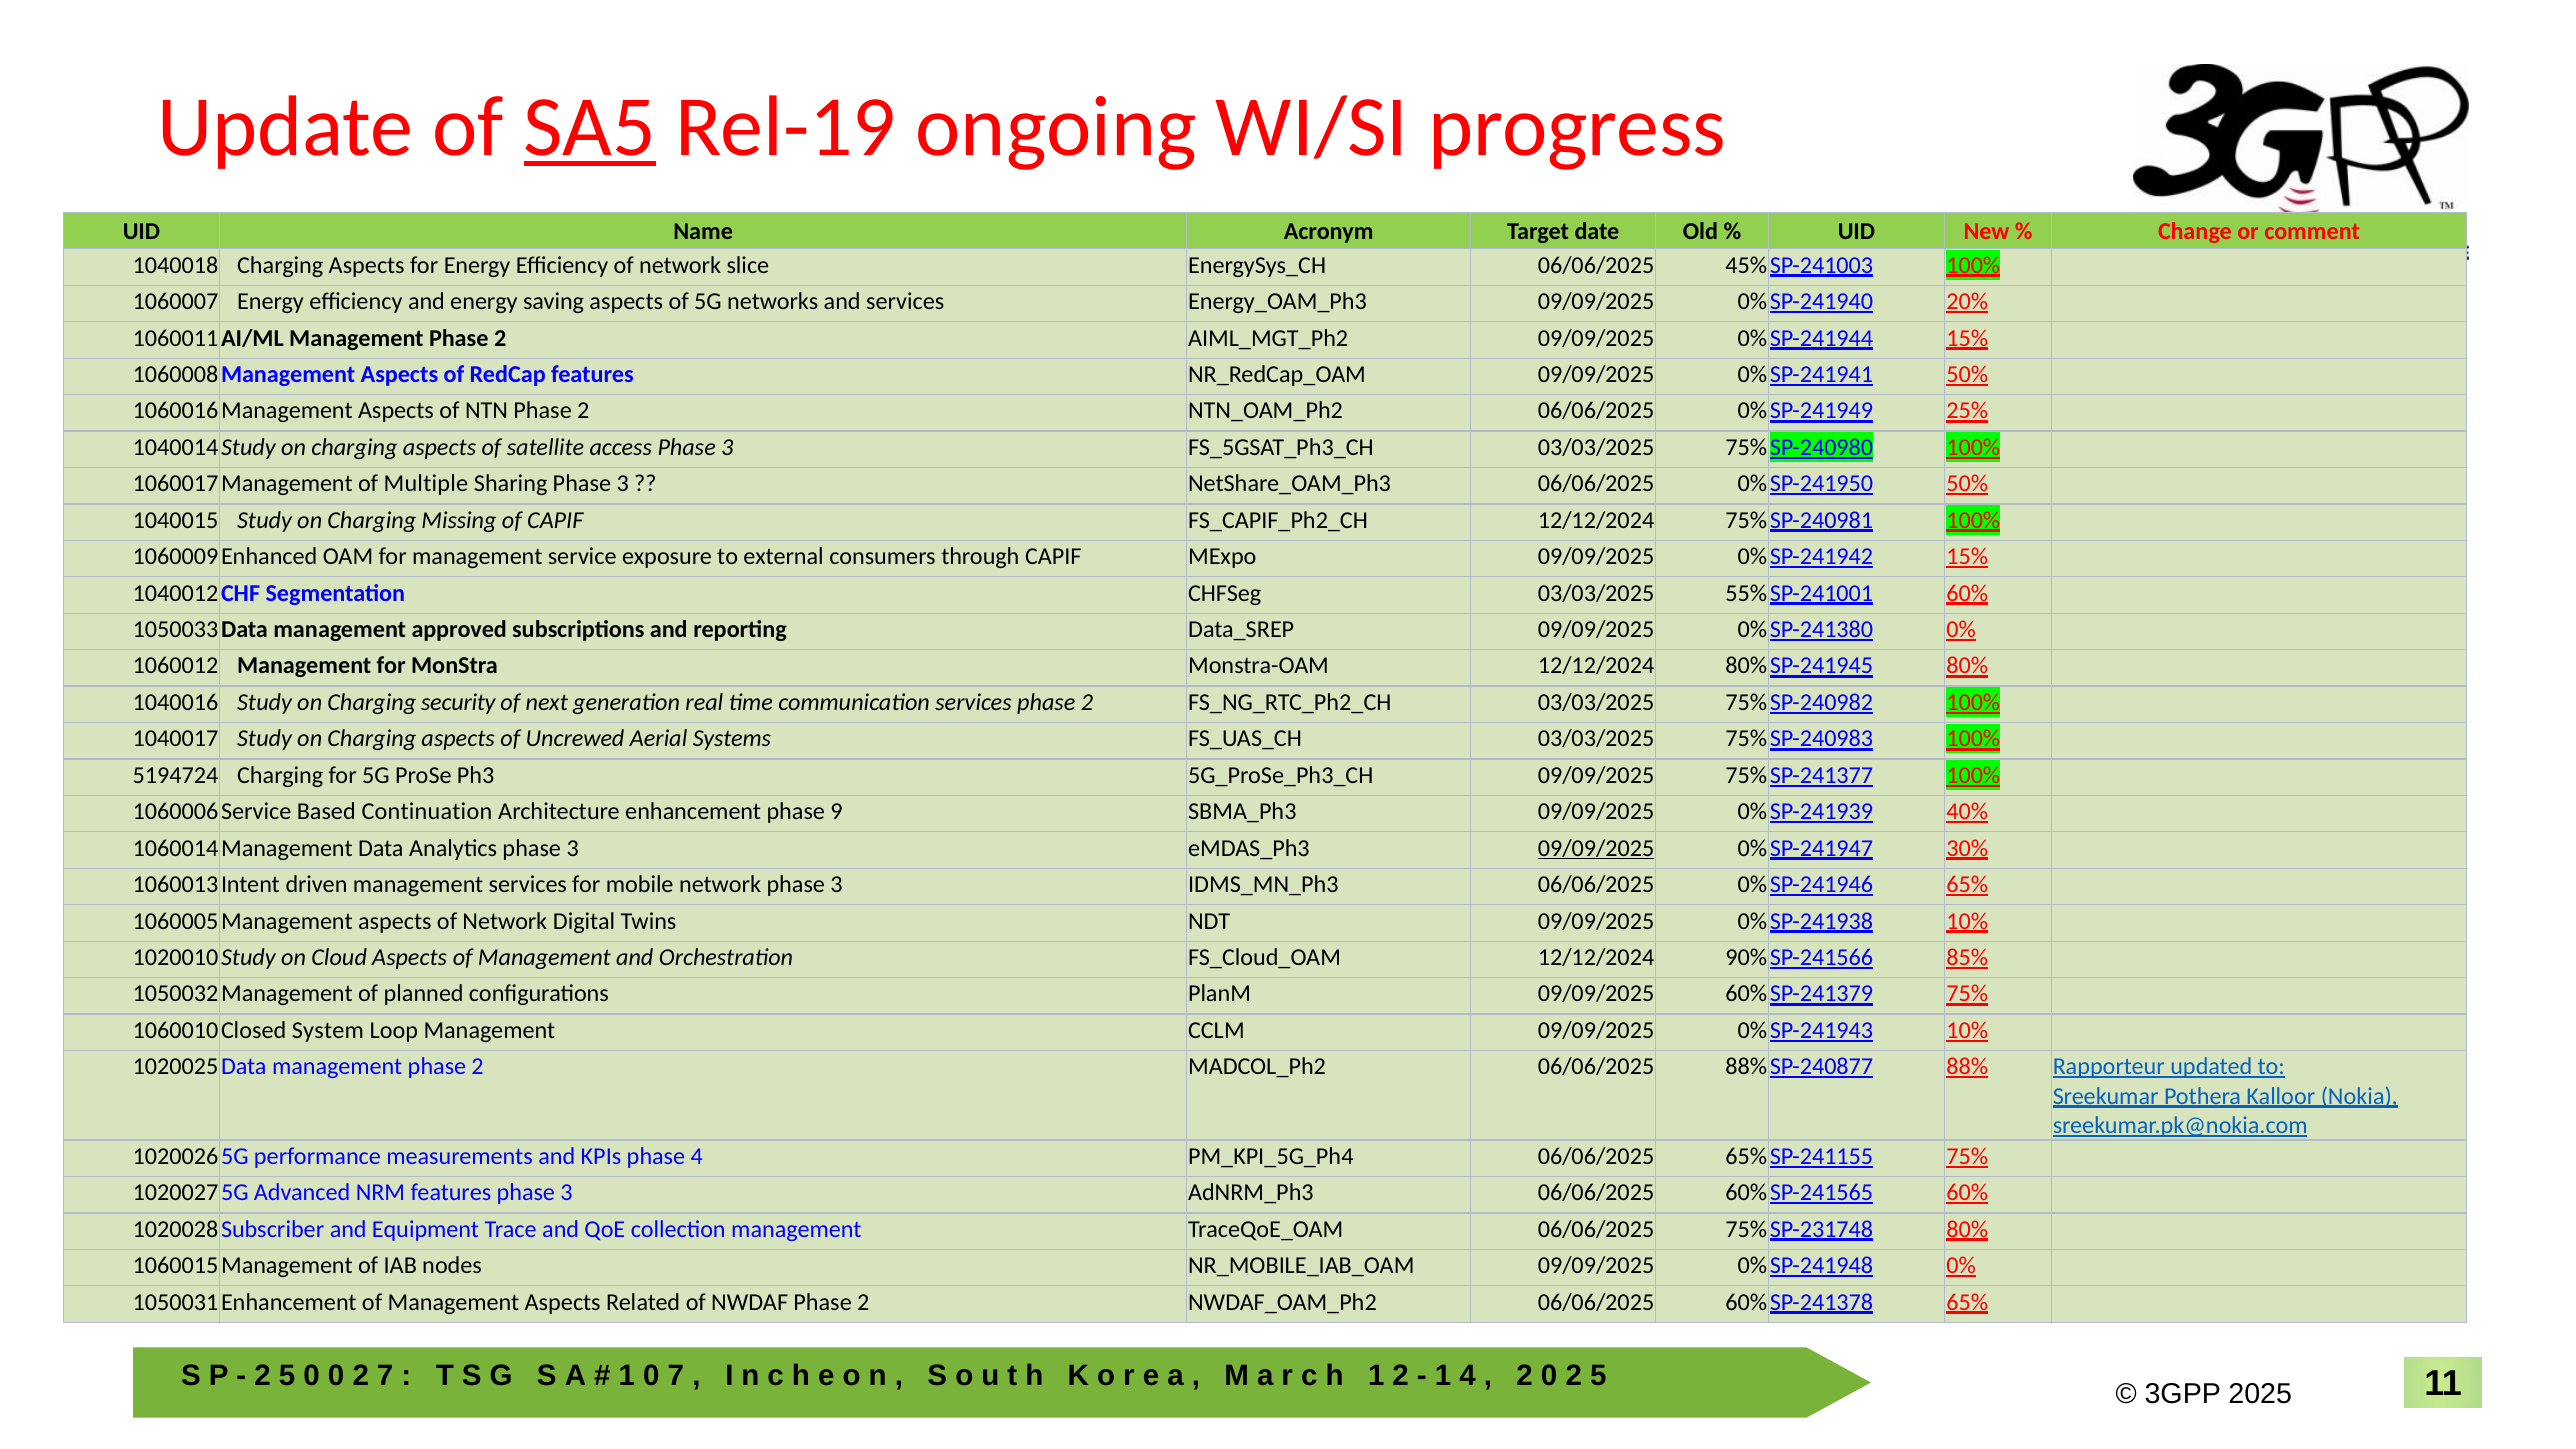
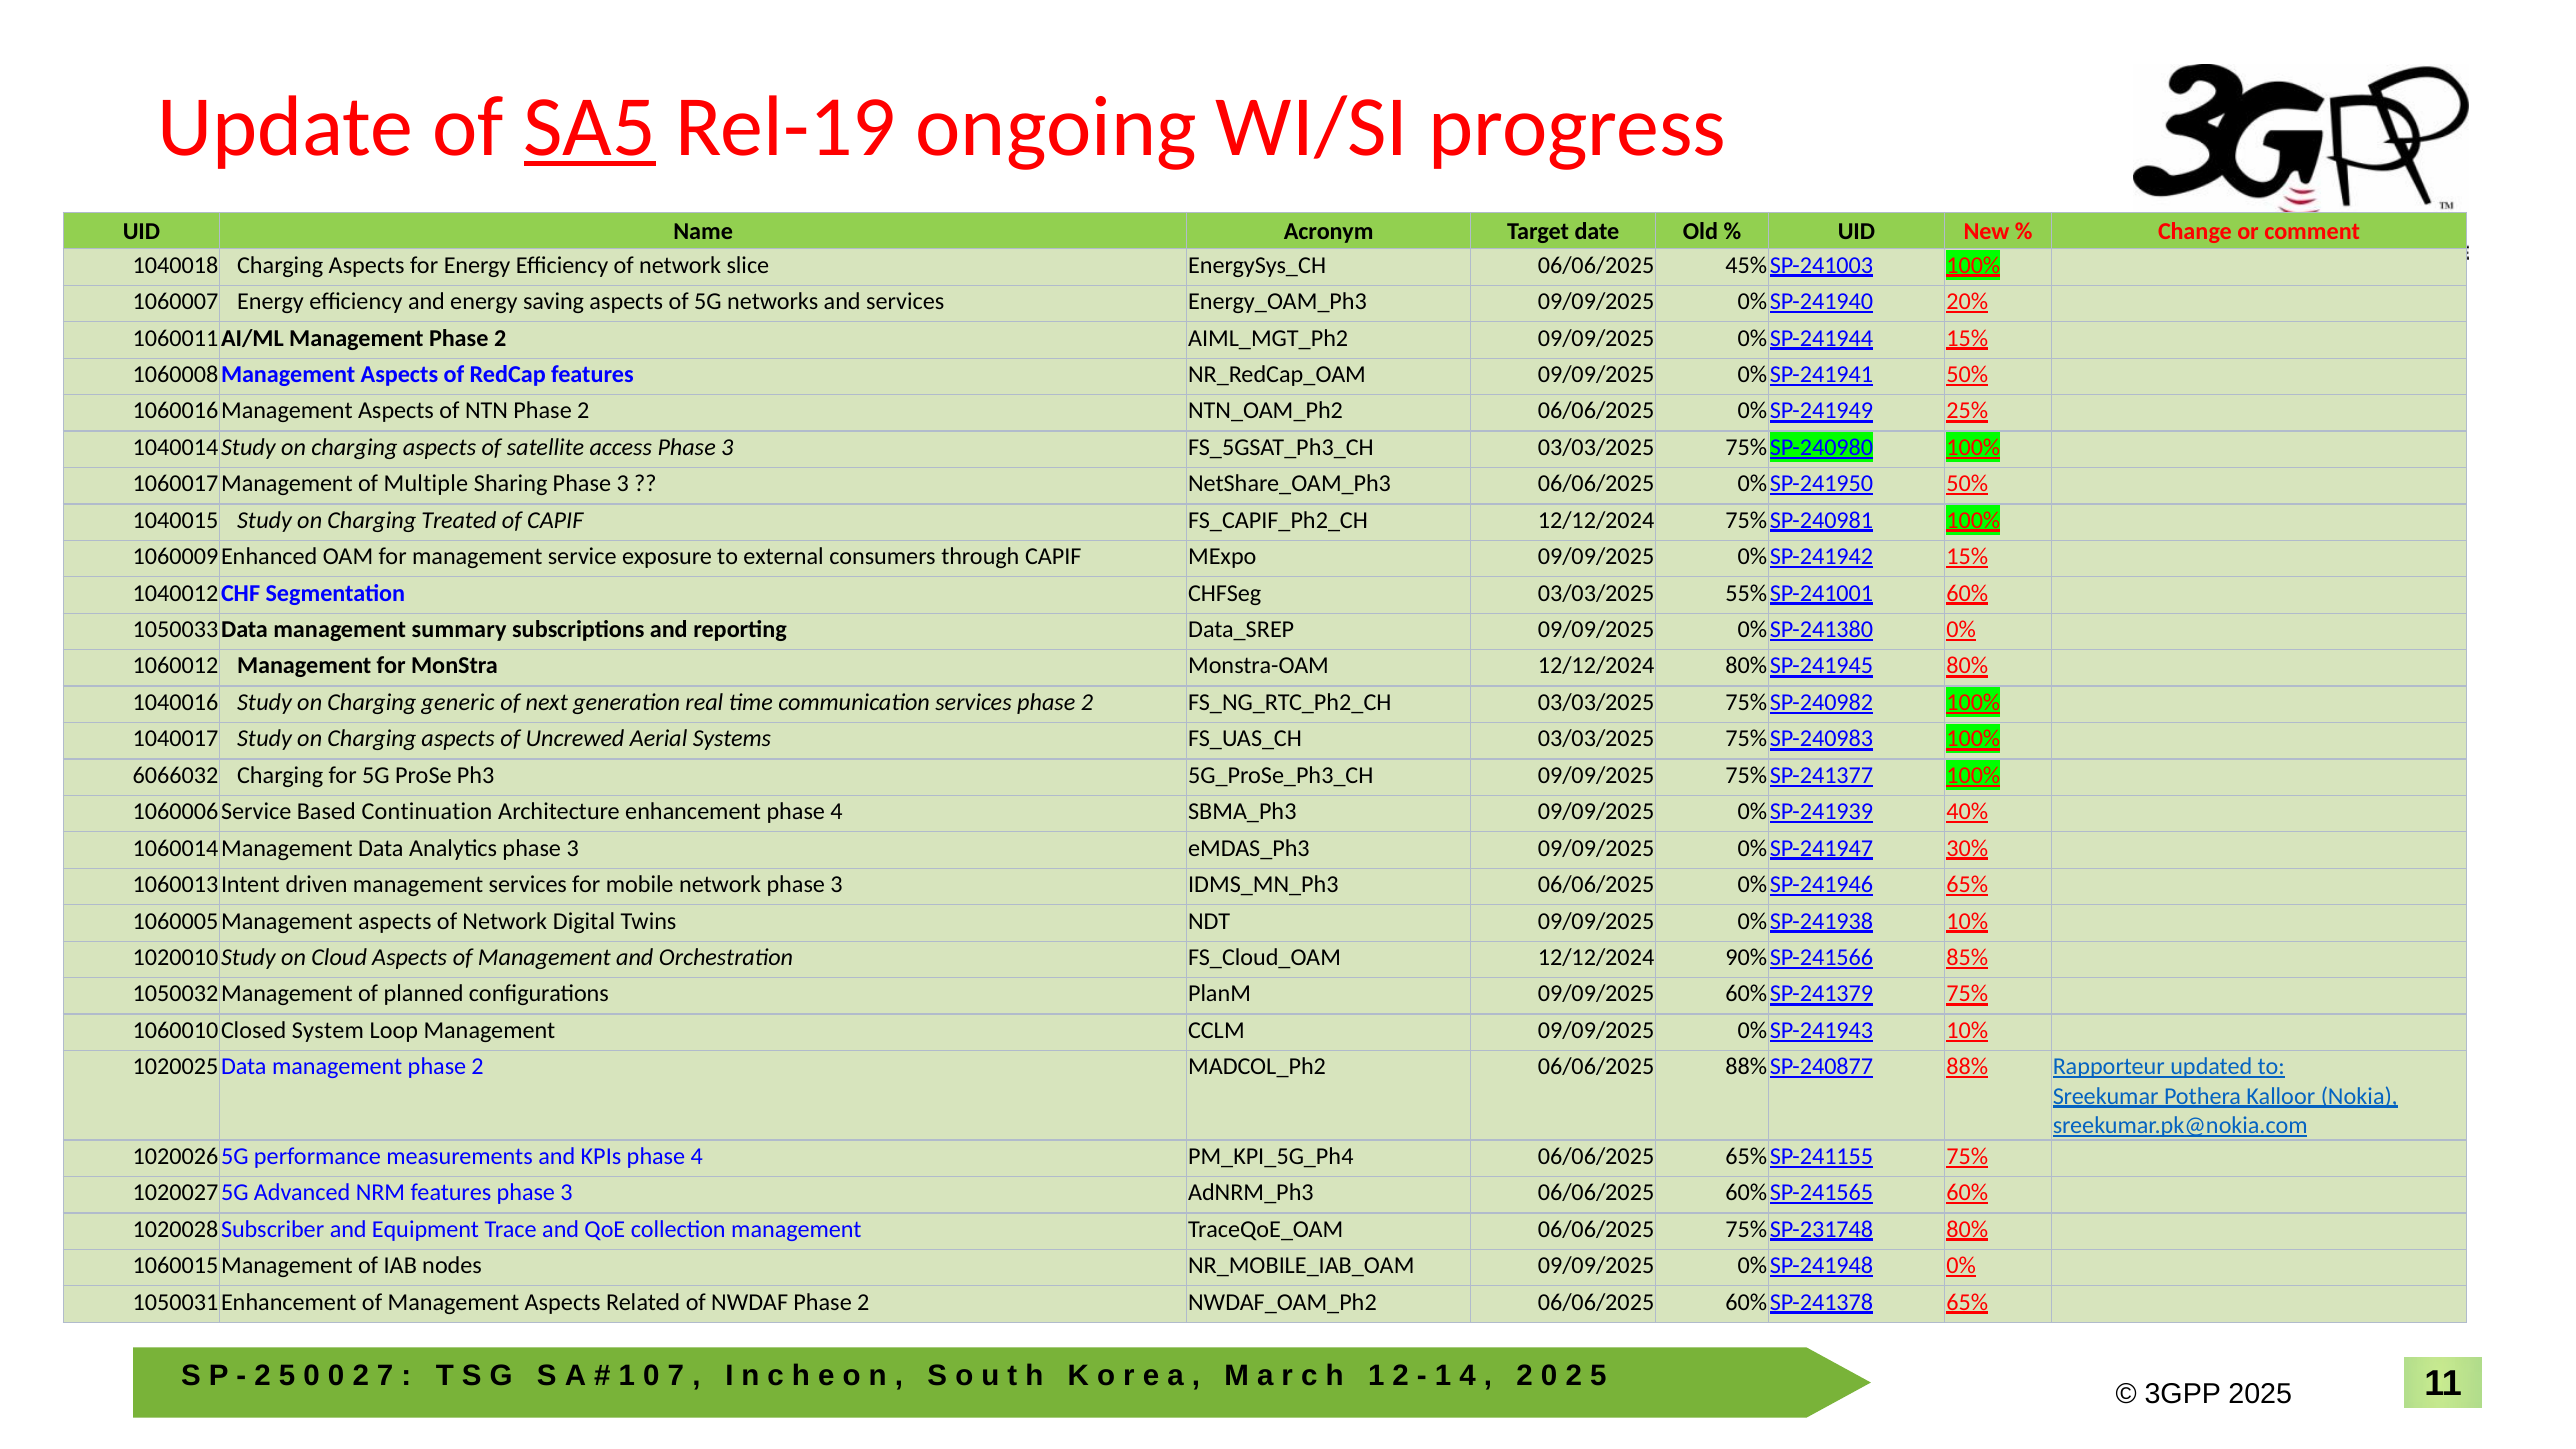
Missing: Missing -> Treated (459, 520)
approved: approved -> summary (459, 630)
security: security -> generic (458, 702)
5194724: 5194724 -> 6066032 (175, 775)
enhancement phase 9: 9 -> 4 (836, 812)
09/09/2025 underline: present -> none (1596, 848)
